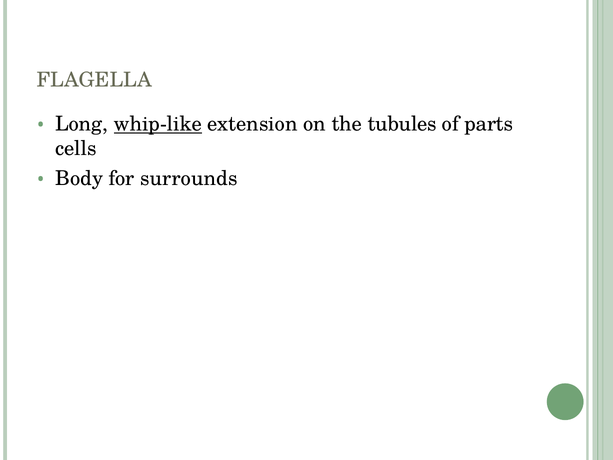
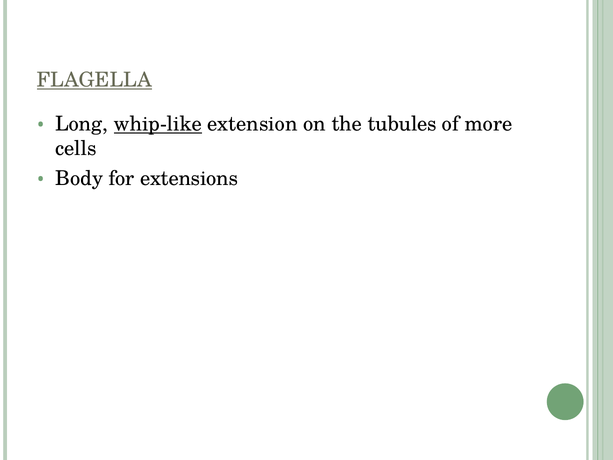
FLAGELLA underline: none -> present (94, 80)
parts: parts -> more (489, 124)
surrounds: surrounds -> extensions (189, 178)
